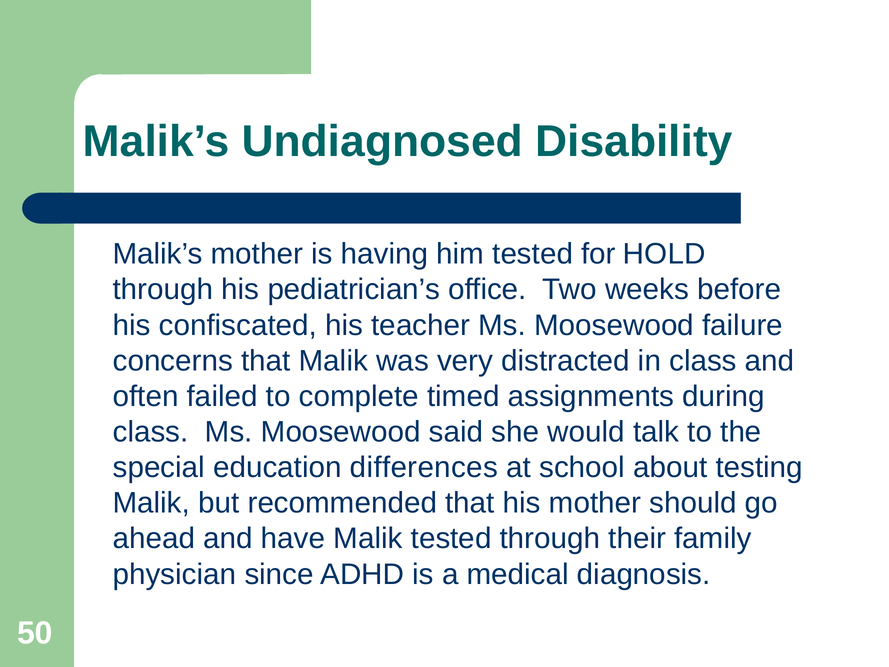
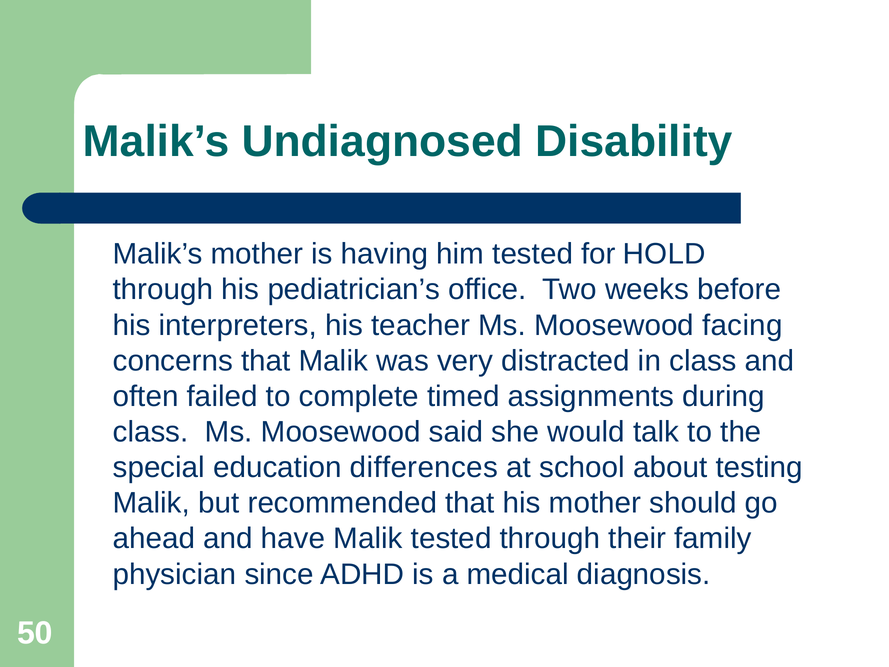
confiscated: confiscated -> interpreters (238, 325)
failure: failure -> facing (742, 325)
